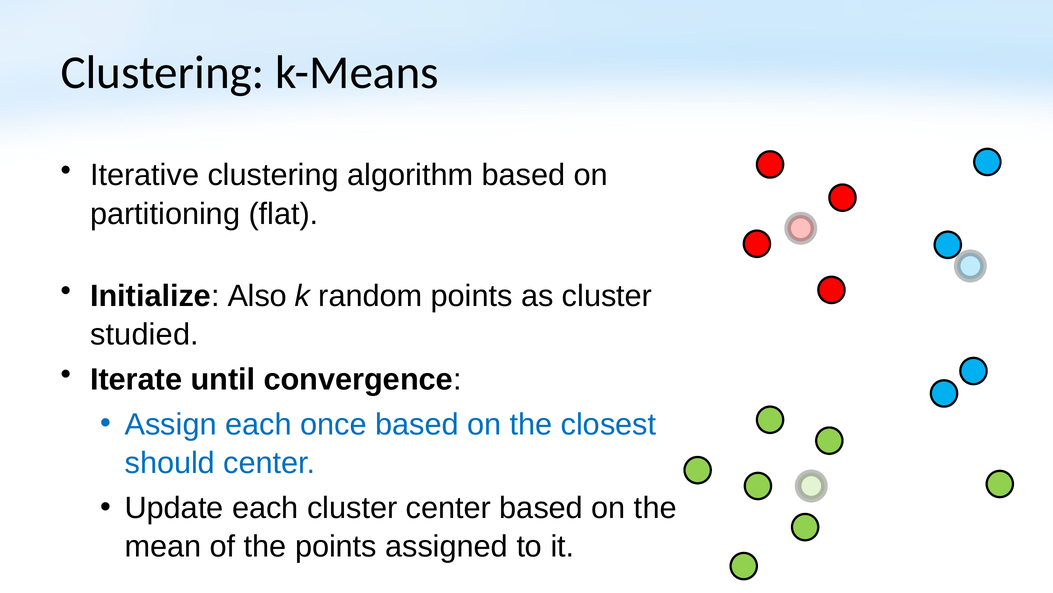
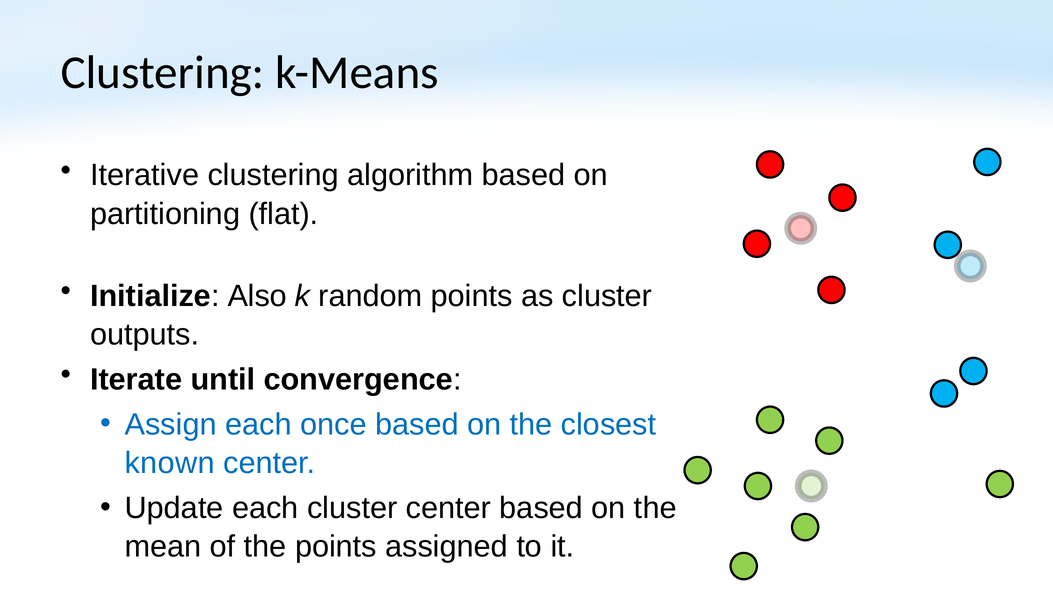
studied: studied -> outputs (145, 334)
should: should -> known (170, 463)
